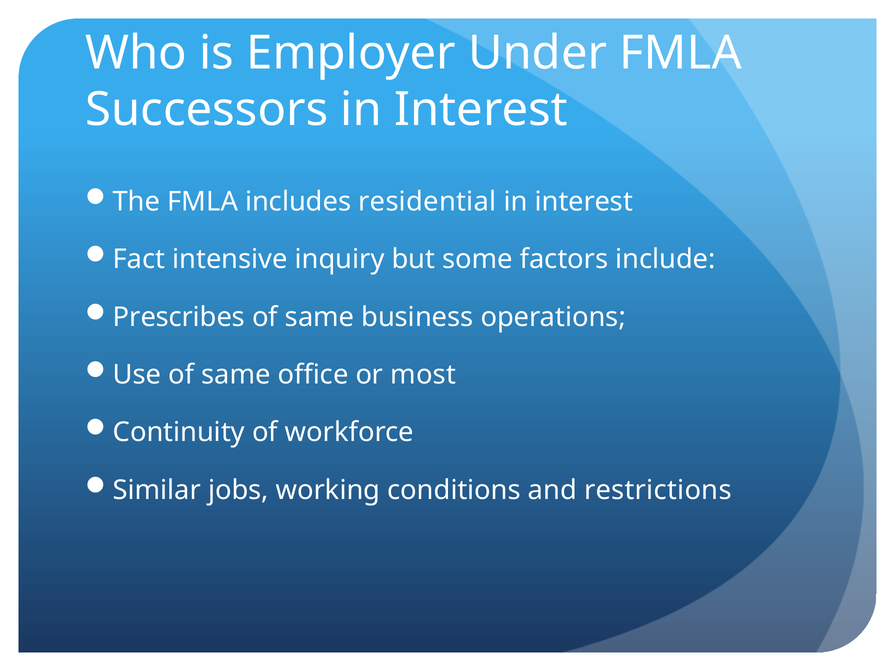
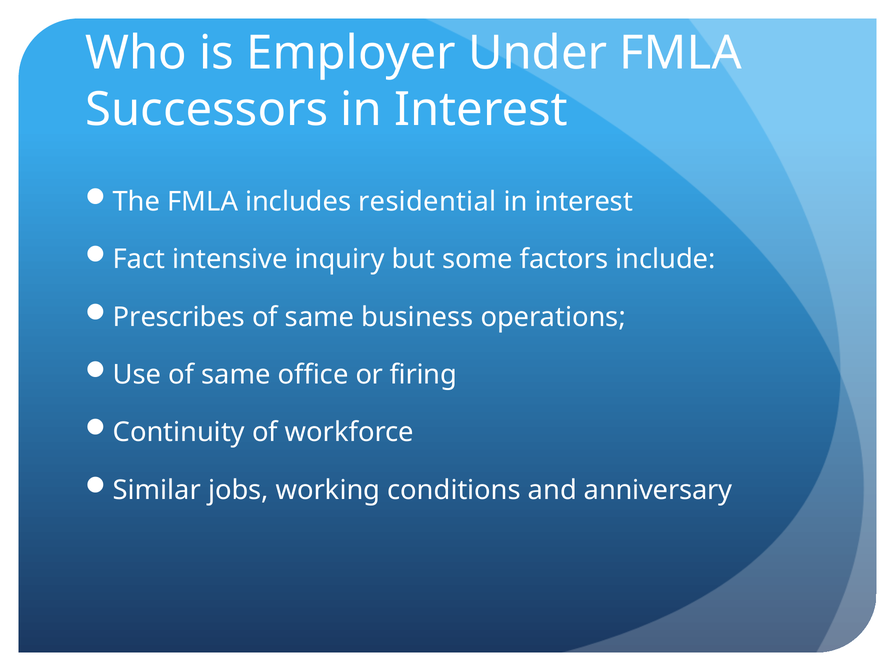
most: most -> firing (423, 375)
restrictions: restrictions -> anniversary (658, 490)
